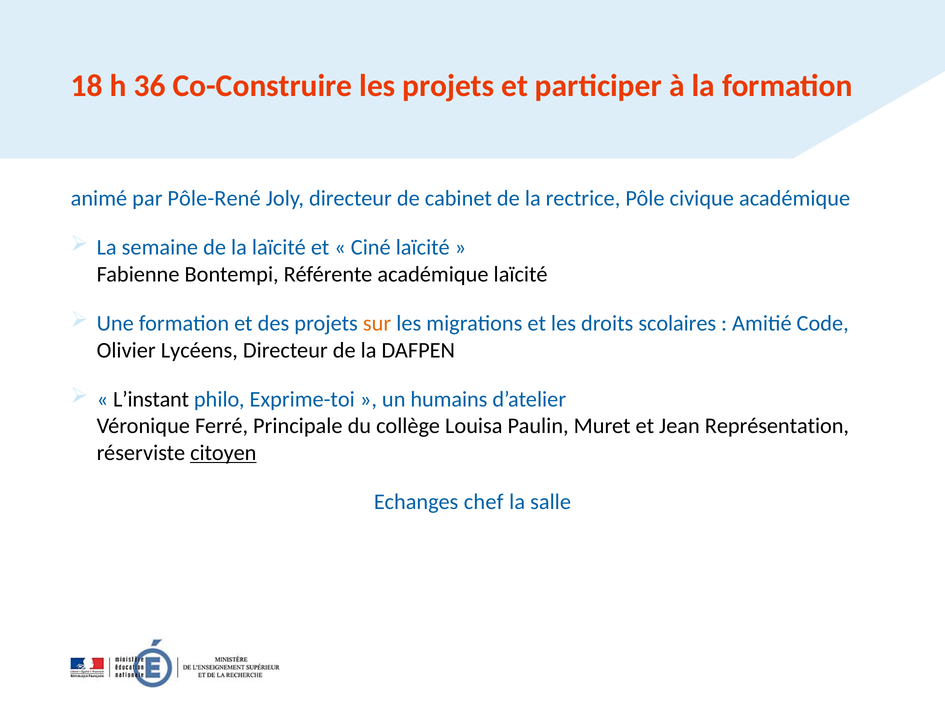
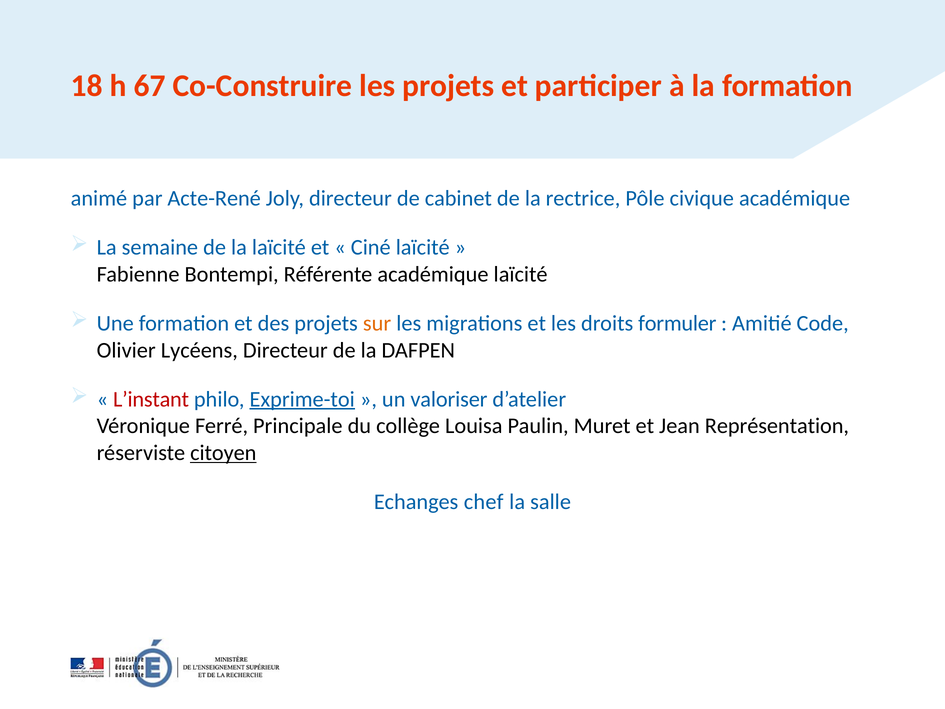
36: 36 -> 67 (150, 86)
Pôle-René: Pôle-René -> Acte-René (214, 198)
scolaires: scolaires -> formuler (677, 323)
L’instant colour: black -> red (151, 399)
Exprime-toi underline: none -> present (302, 399)
humains: humains -> valoriser (449, 399)
